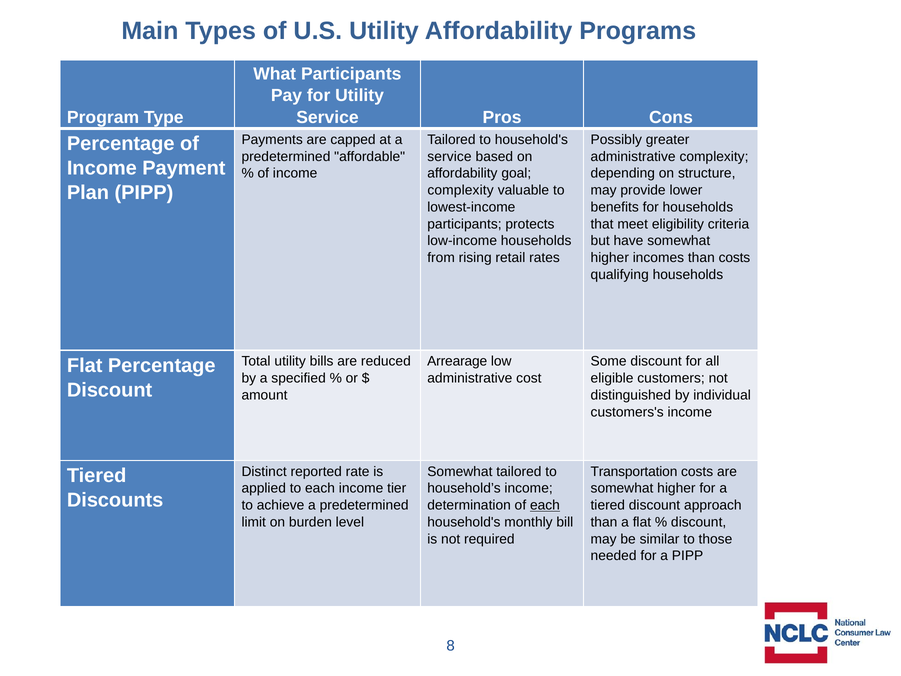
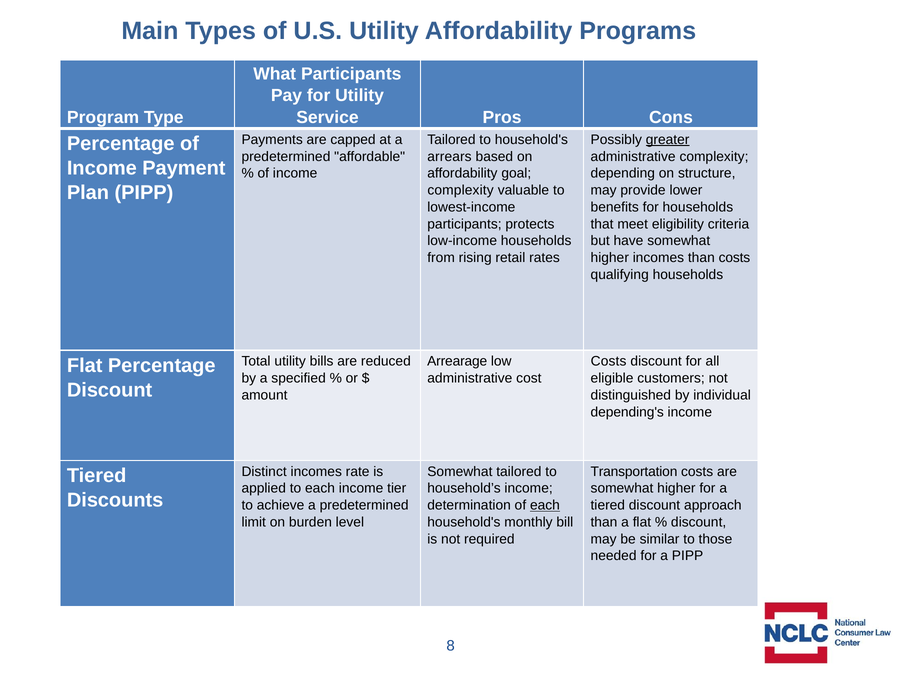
greater underline: none -> present (668, 140)
service: service -> arrears (449, 157)
Some: Some -> Costs (609, 361)
customers's: customers's -> depending's (627, 412)
Distinct reported: reported -> incomes (316, 471)
